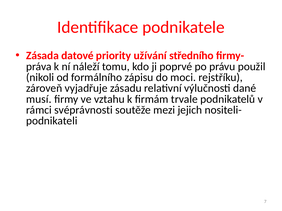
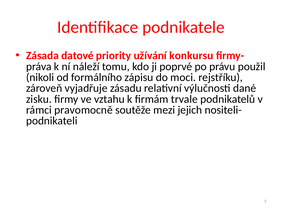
středního: středního -> konkursu (191, 56)
musí: musí -> zisku (39, 99)
svéprávnosti: svéprávnosti -> pravomocně (83, 110)
